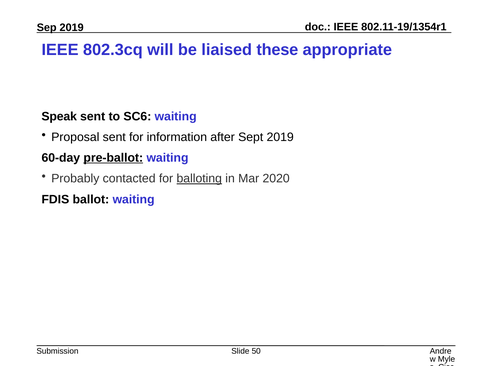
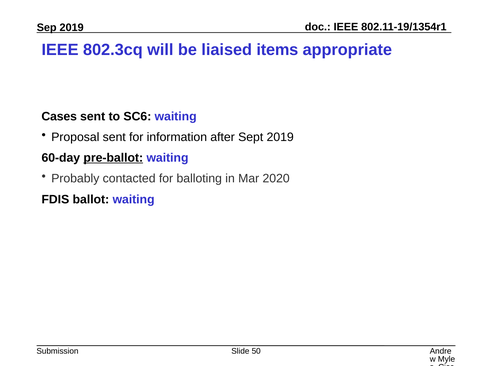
these: these -> items (277, 50)
Speak: Speak -> Cases (59, 116)
balloting underline: present -> none (199, 179)
